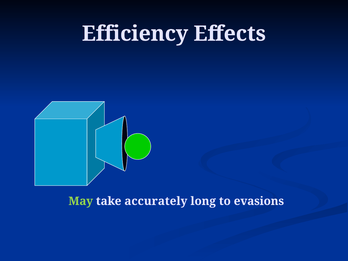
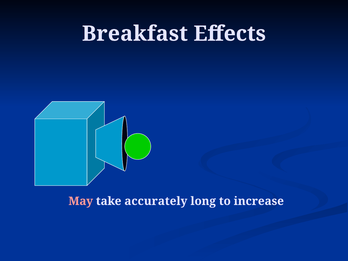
Efficiency: Efficiency -> Breakfast (135, 34)
May colour: light green -> pink (81, 201)
evasions: evasions -> increase (259, 201)
